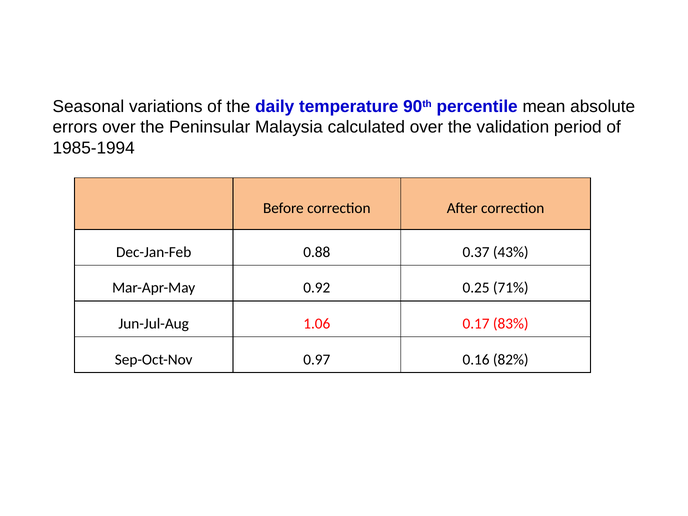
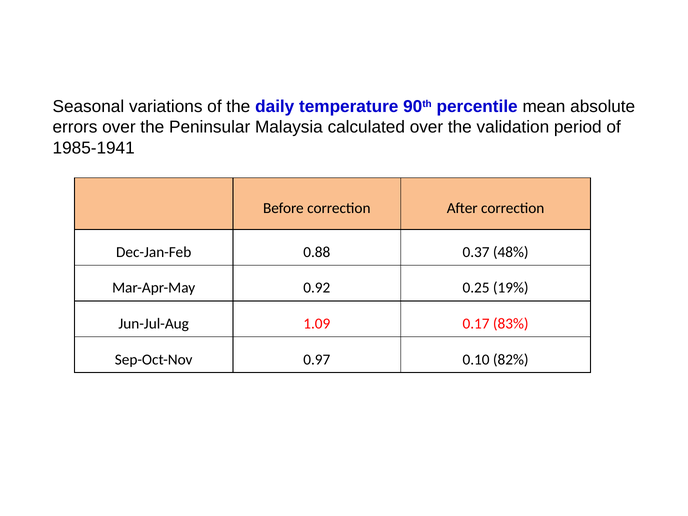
1985-1994: 1985-1994 -> 1985-1941 (94, 148)
43%: 43% -> 48% (511, 252)
71%: 71% -> 19% (511, 288)
1.06: 1.06 -> 1.09 (317, 324)
0.16: 0.16 -> 0.10 (476, 360)
